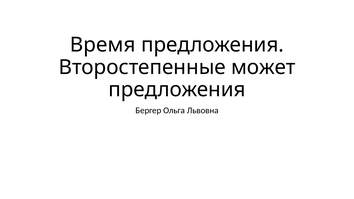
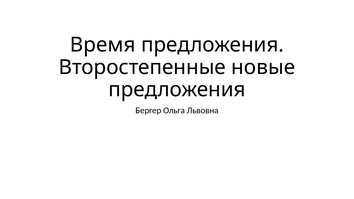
может: может -> новые (263, 67)
